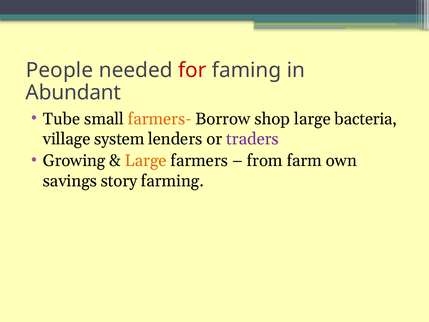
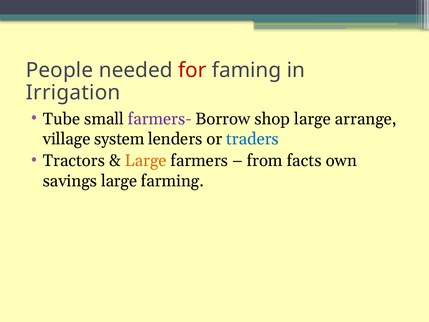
Abundant: Abundant -> Irrigation (73, 93)
farmers- colour: orange -> purple (160, 119)
bacteria: bacteria -> arrange (366, 119)
traders colour: purple -> blue (253, 139)
Growing: Growing -> Tractors (74, 161)
farm: farm -> facts (304, 161)
savings story: story -> large (119, 181)
